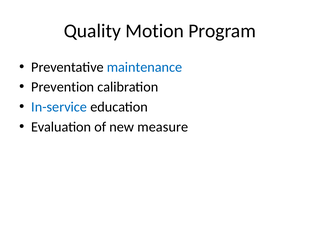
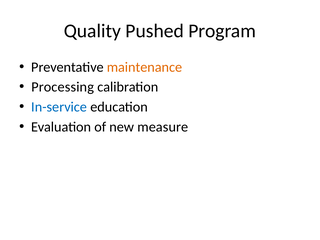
Motion: Motion -> Pushed (155, 31)
maintenance colour: blue -> orange (145, 67)
Prevention: Prevention -> Processing (63, 87)
